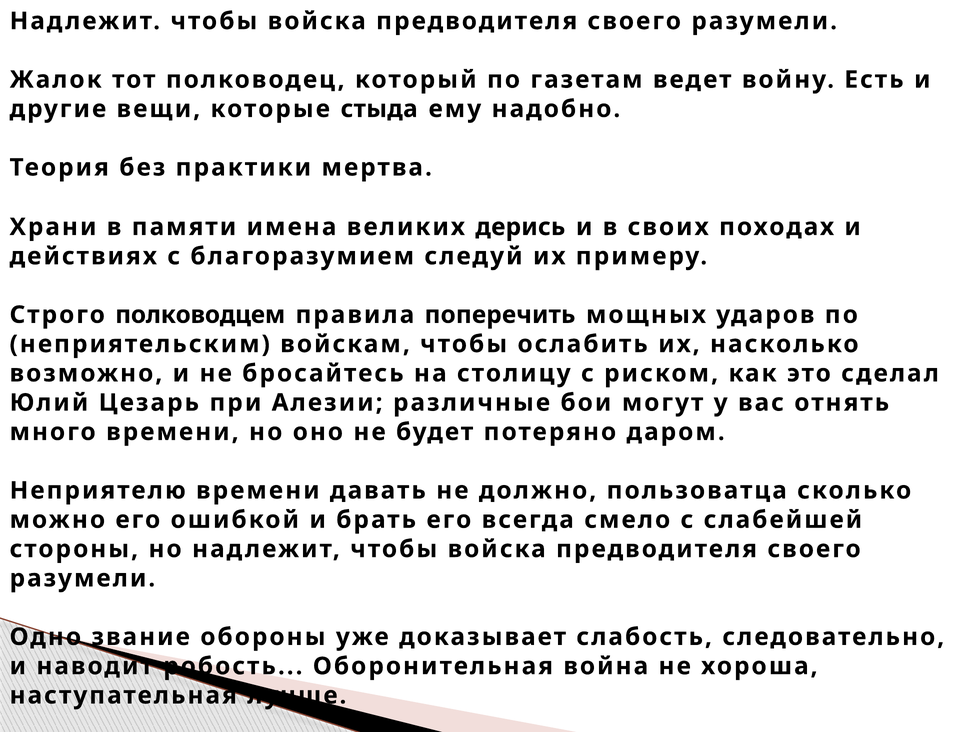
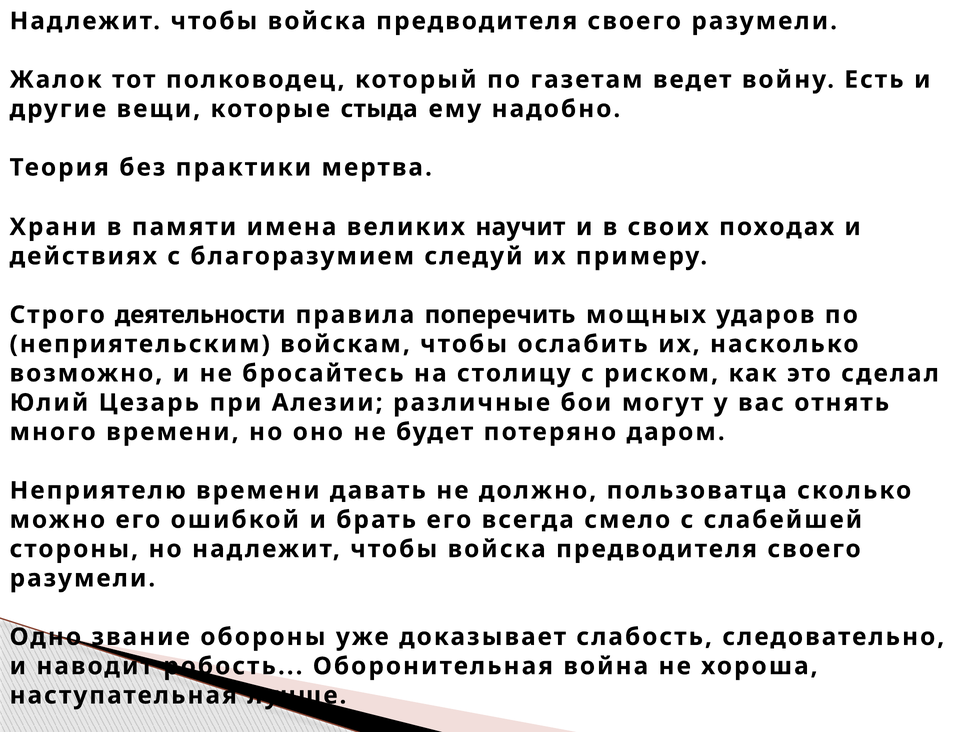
дерись: дерись -> научит (520, 227)
полководцем: полководцем -> деятельности (200, 315)
